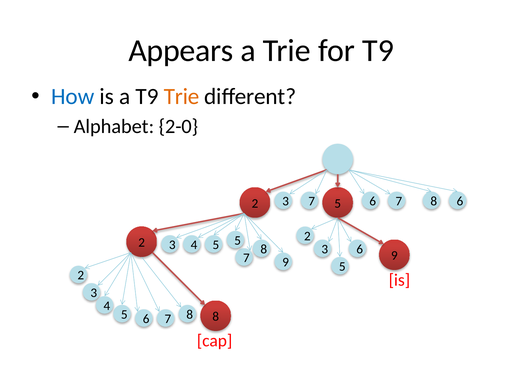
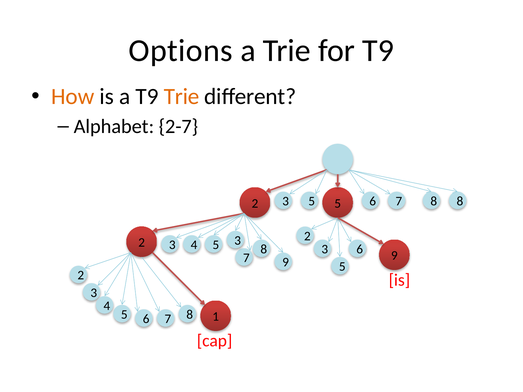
Appears: Appears -> Options (181, 51)
How colour: blue -> orange (73, 97)
2-0: 2-0 -> 2-7 (178, 127)
3 7: 7 -> 5 (312, 201)
8 6: 6 -> 8 (460, 201)
5: 5 -> 3 (238, 241)
8 8: 8 -> 1 (216, 317)
